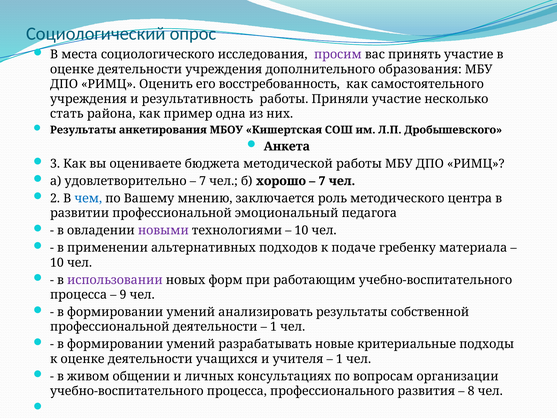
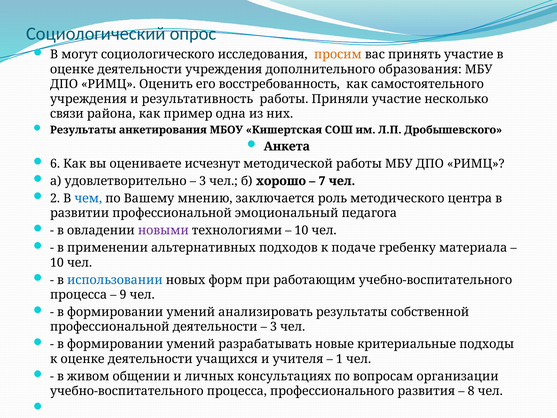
места: места -> могут (80, 55)
просим colour: purple -> orange (338, 55)
стать: стать -> связи (67, 114)
3: 3 -> 6 (55, 164)
бюджета: бюджета -> исчезнут (212, 164)
7: 7 -> 3 (203, 181)
использовании colour: purple -> blue (115, 280)
1: 1 -> 3 (273, 327)
